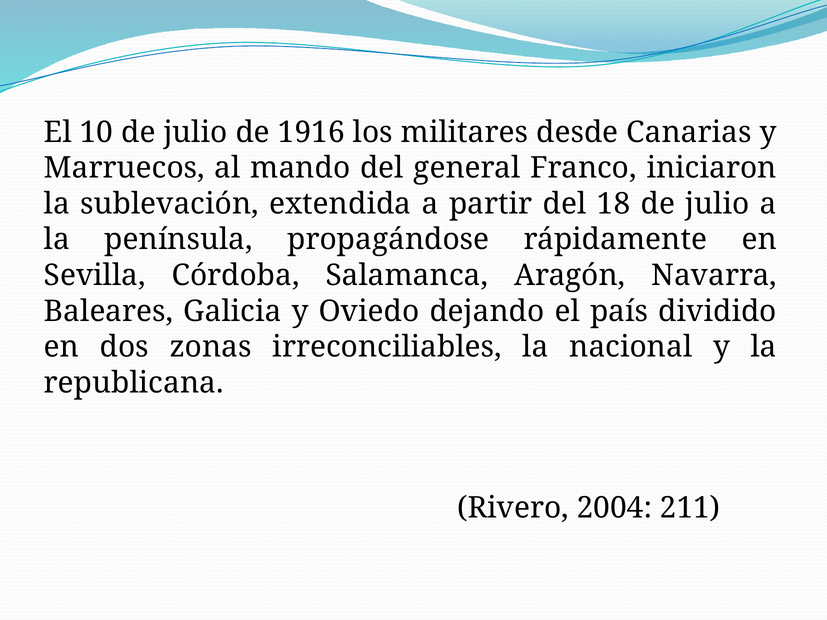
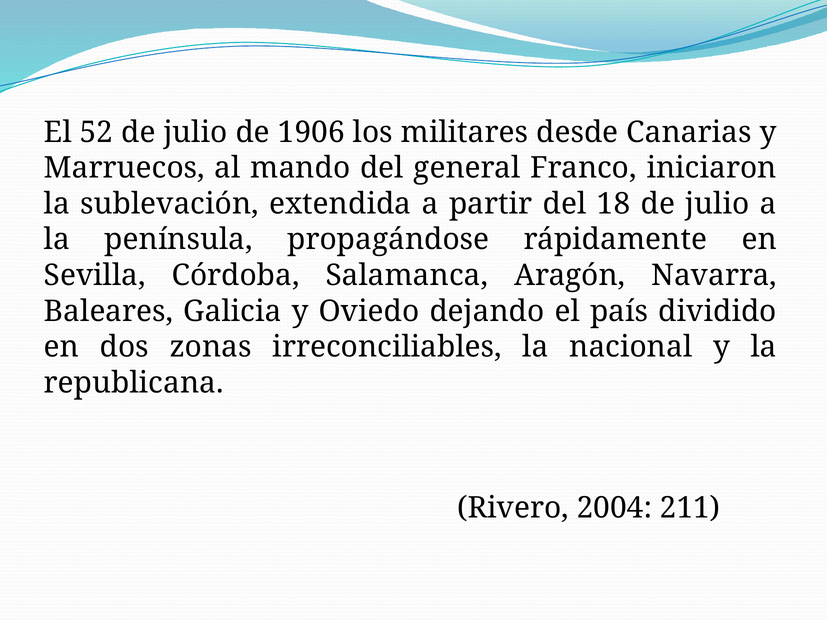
10: 10 -> 52 (96, 132)
1916: 1916 -> 1906 (311, 132)
